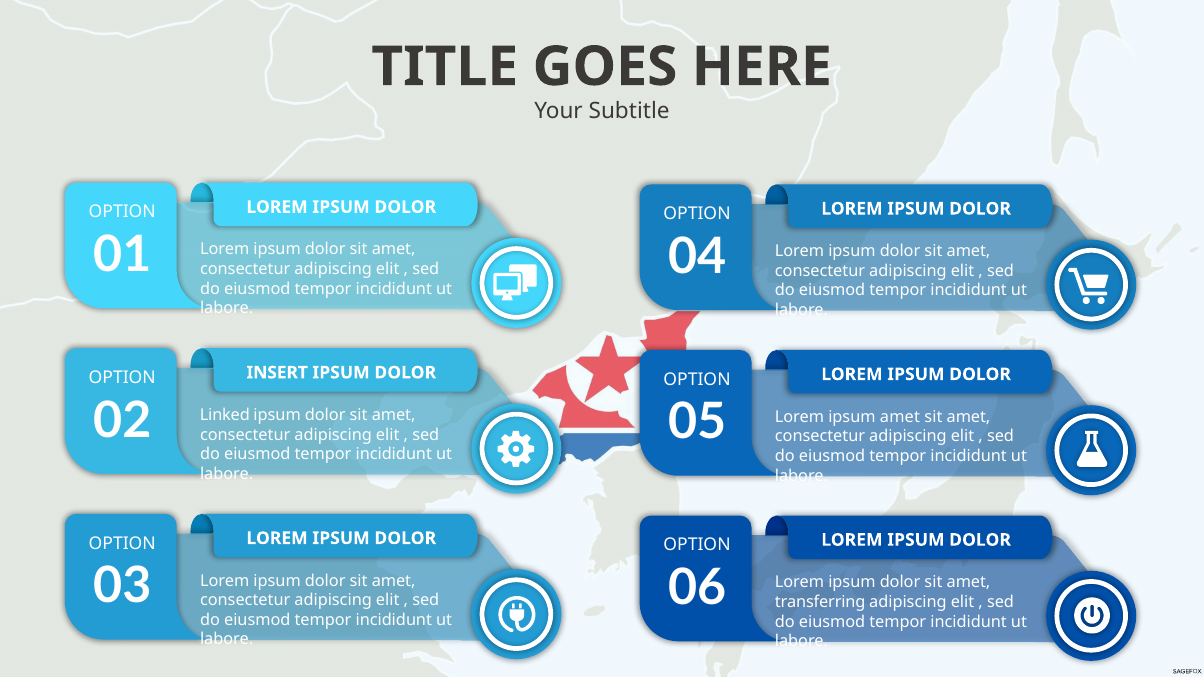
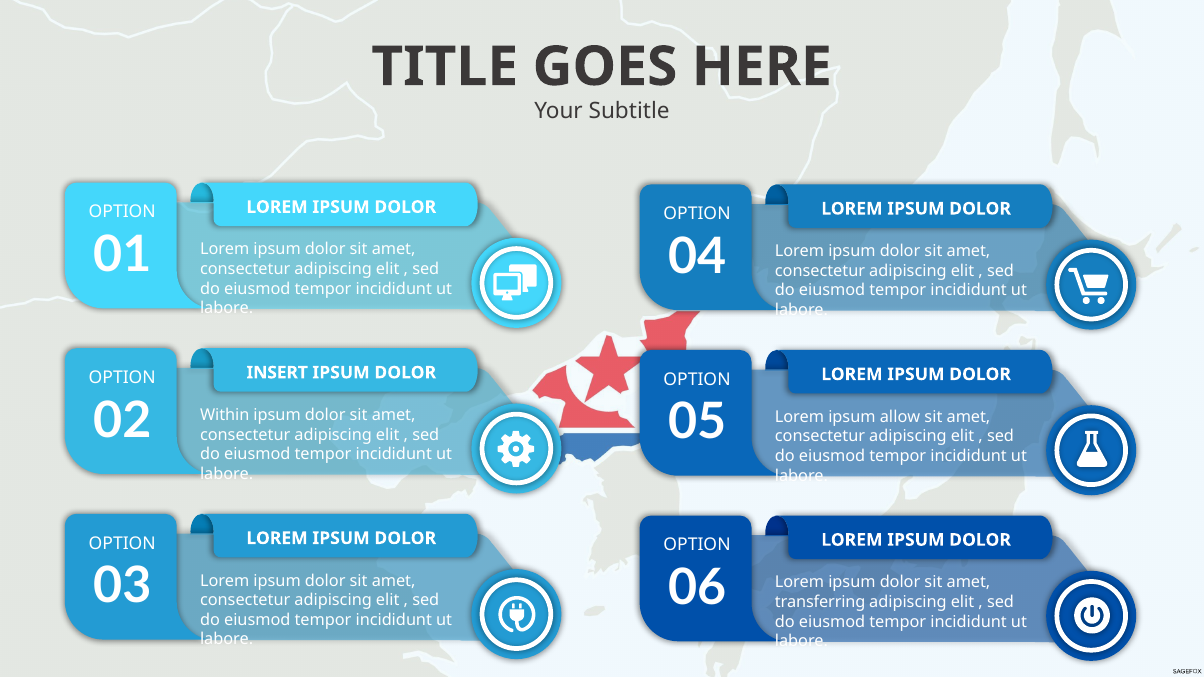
Linked: Linked -> Within (225, 415)
ipsum amet: amet -> allow (900, 417)
